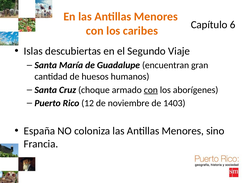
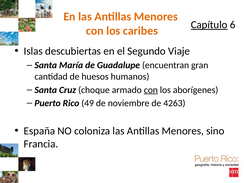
Capítulo underline: none -> present (209, 25)
12: 12 -> 49 (88, 103)
1403: 1403 -> 4263 (174, 103)
